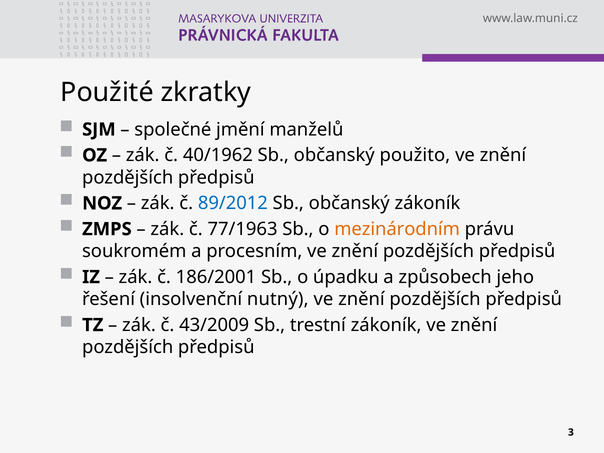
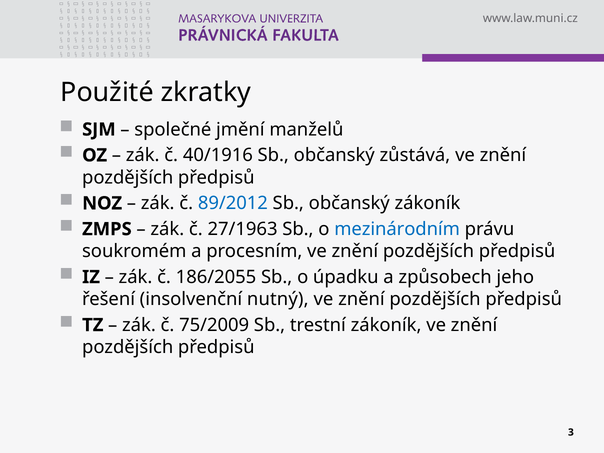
40/1962: 40/1962 -> 40/1916 (218, 155)
použito: použito -> zůstává (415, 155)
77/1963: 77/1963 -> 27/1963 (243, 229)
mezinárodním colour: orange -> blue (397, 229)
186/2001: 186/2001 -> 186/2055 (216, 277)
43/2009: 43/2009 -> 75/2009 (214, 325)
